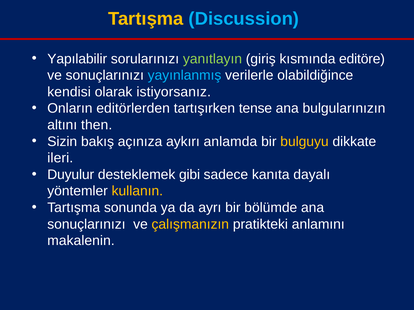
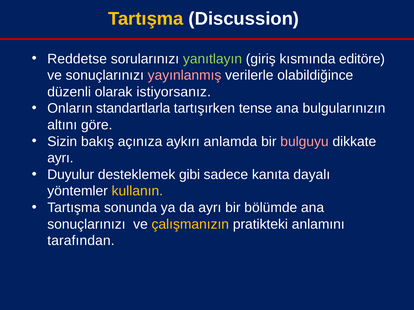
Discussion colour: light blue -> white (244, 19)
Yapılabilir: Yapılabilir -> Reddetse (77, 59)
yayınlanmış colour: light blue -> pink (185, 75)
kendisi: kendisi -> düzenli (69, 92)
editörlerden: editörlerden -> standartlarla (133, 109)
then: then -> göre (97, 125)
bulguyu colour: yellow -> pink (304, 142)
ileri: ileri -> ayrı (60, 158)
makalenin: makalenin -> tarafından (81, 241)
